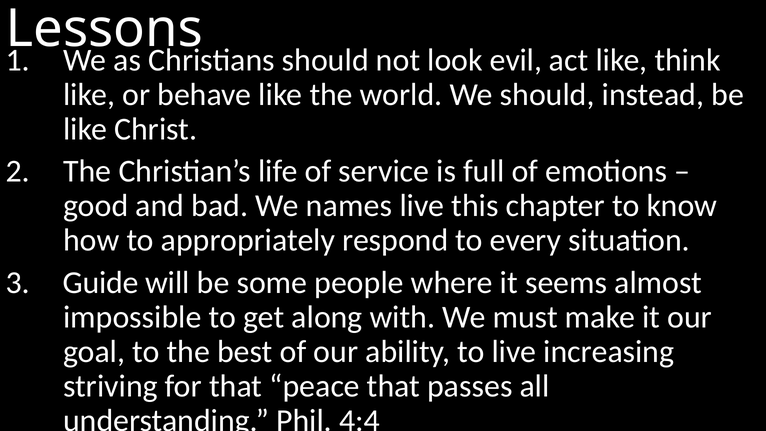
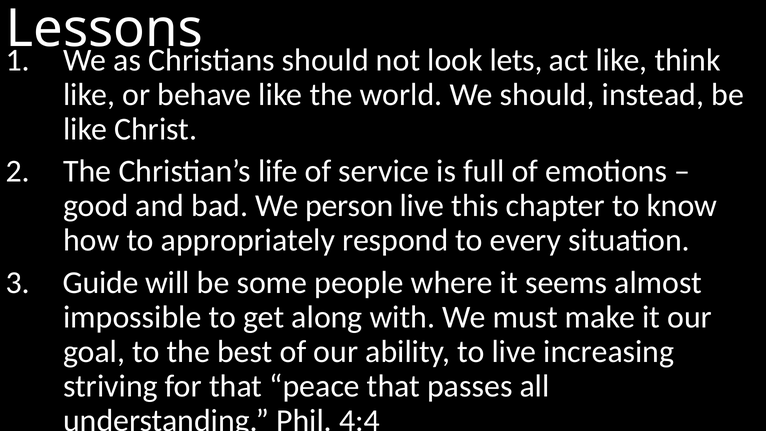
evil: evil -> lets (516, 60)
names: names -> person (349, 206)
